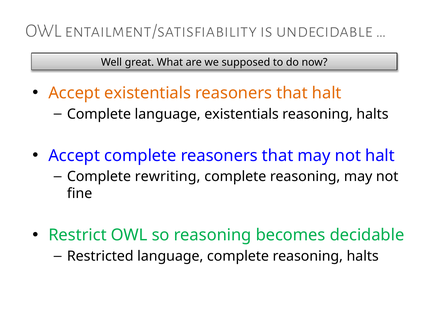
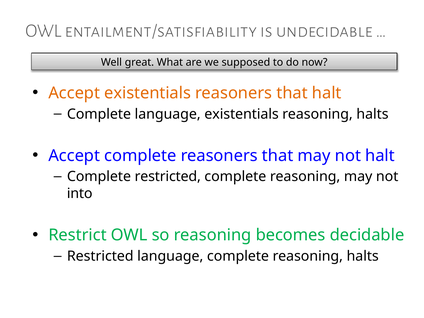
Complete rewriting: rewriting -> restricted (168, 177)
fine: fine -> into (80, 194)
